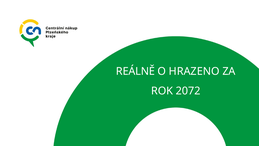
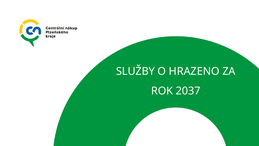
REÁLNĚ: REÁLNĚ -> SLUŽBY (135, 71)
2072: 2072 -> 2037 (188, 91)
